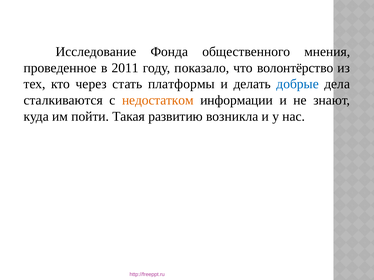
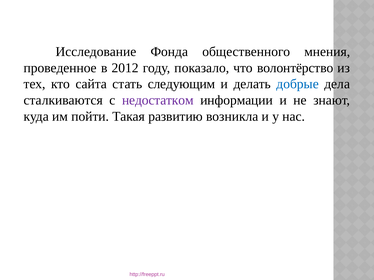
2011: 2011 -> 2012 (125, 68)
через: через -> сайта (91, 84)
платформы: платформы -> следующим (182, 84)
недостатком colour: orange -> purple (158, 100)
